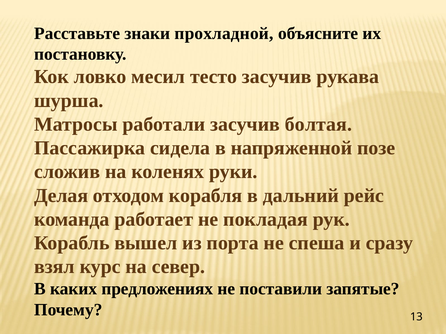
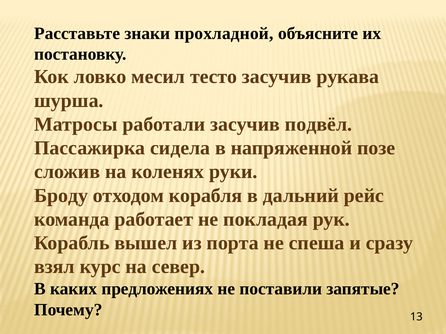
болтая: болтая -> подвёл (319, 124)
Делая: Делая -> Броду (61, 196)
